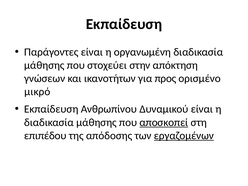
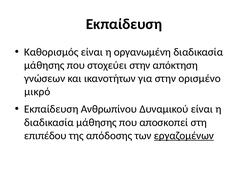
Παράγοντες: Παράγοντες -> Καθορισμός (51, 52)
για προς: προς -> στην (165, 79)
αποσκοπεί underline: present -> none (164, 122)
